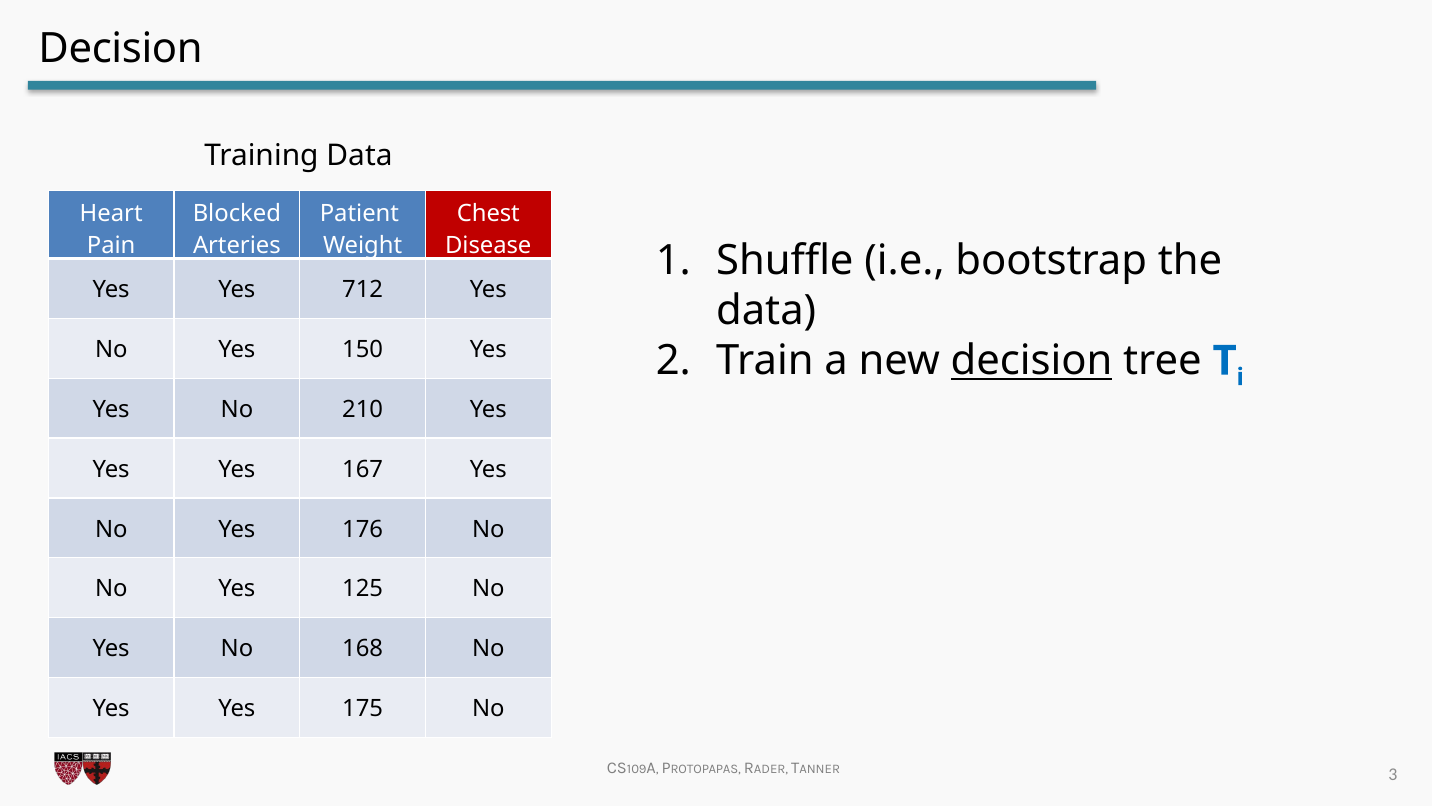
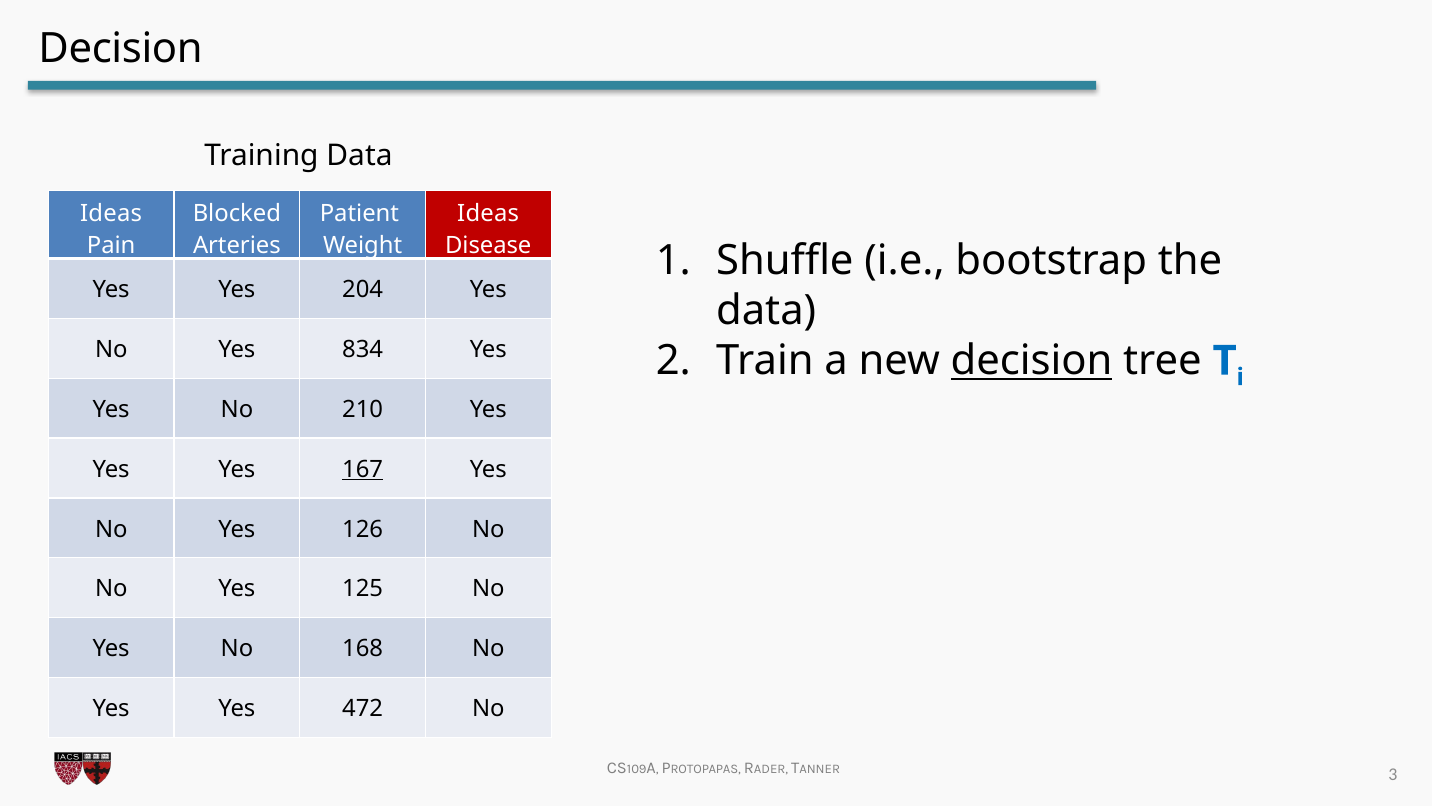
Heart: Heart -> Ideas (111, 213)
Chest: Chest -> Ideas (488, 213)
712: 712 -> 204 (363, 290)
150: 150 -> 834 (363, 349)
167 underline: none -> present (363, 469)
176: 176 -> 126 (363, 529)
175: 175 -> 472 (363, 708)
